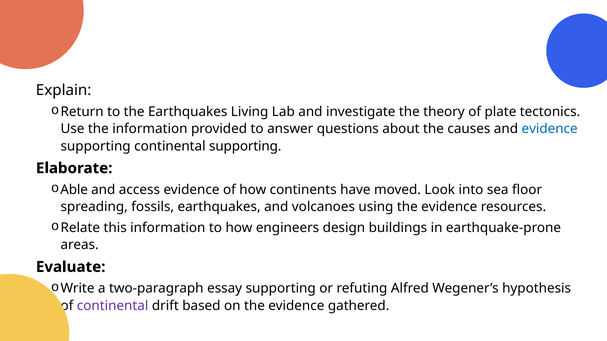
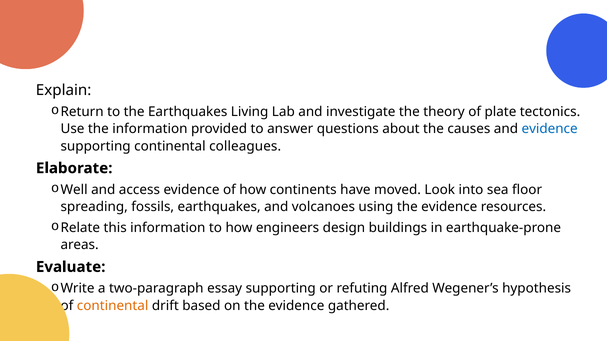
continental supporting: supporting -> colleagues (245, 146)
Able: Able -> Well (74, 190)
continental colour: purple -> orange (113, 306)
